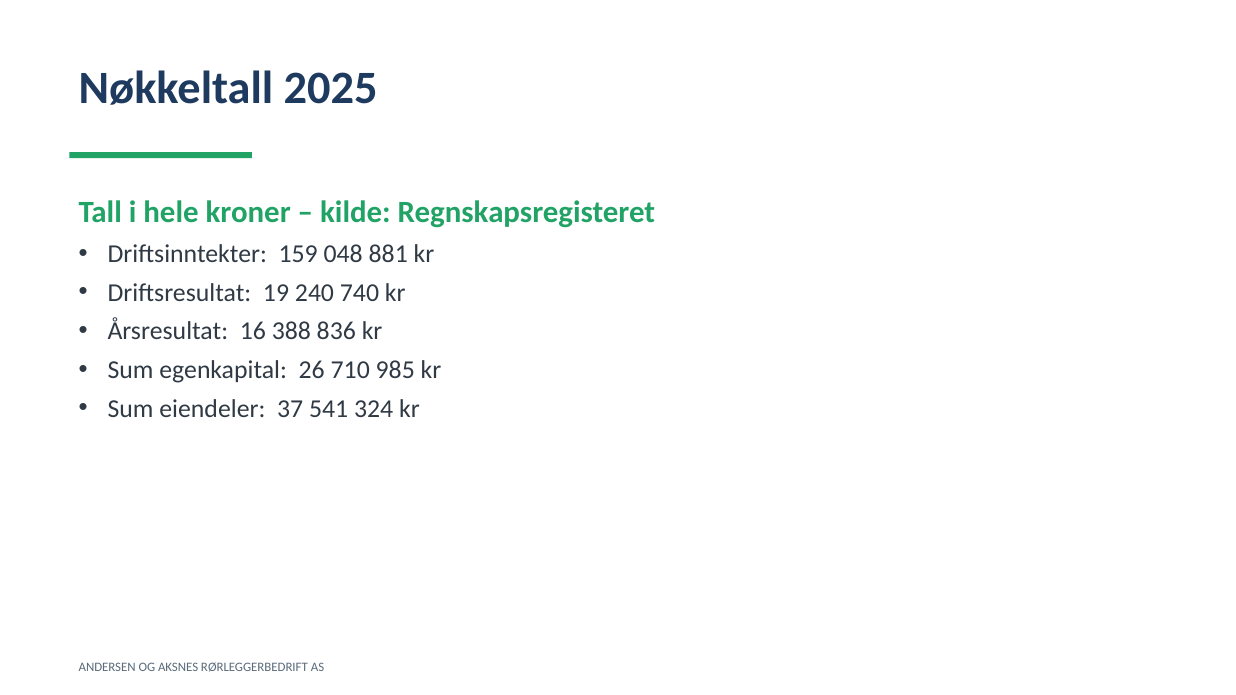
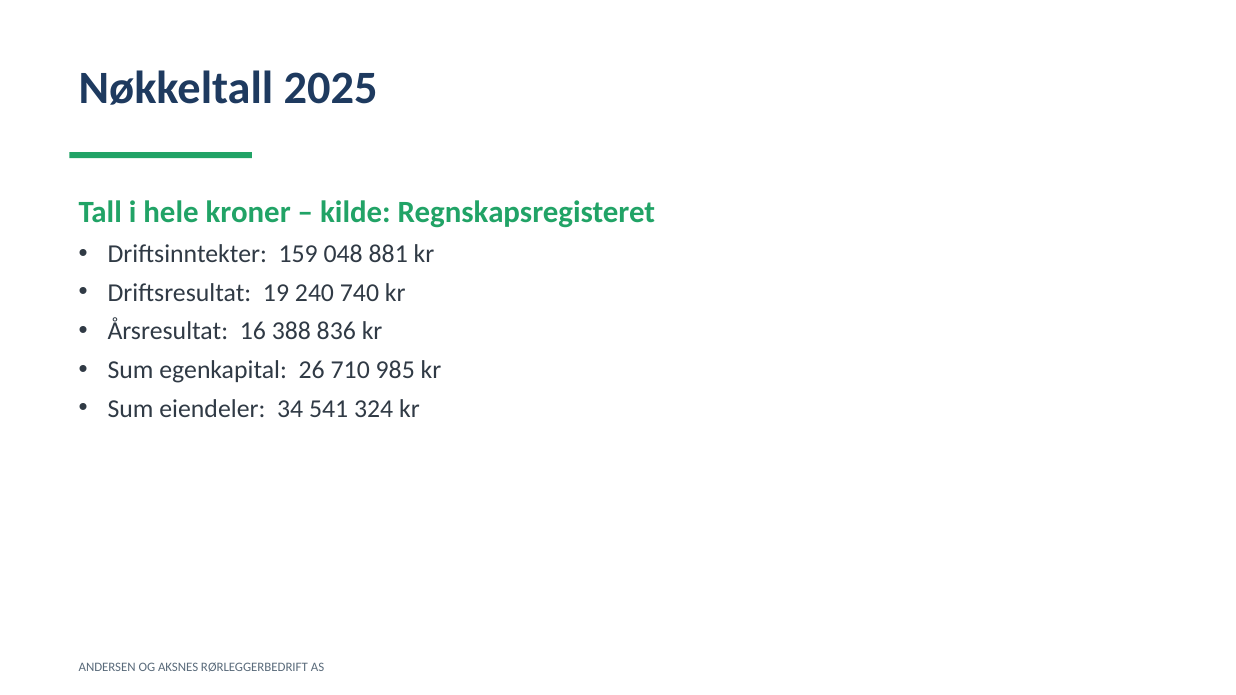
37: 37 -> 34 (290, 409)
